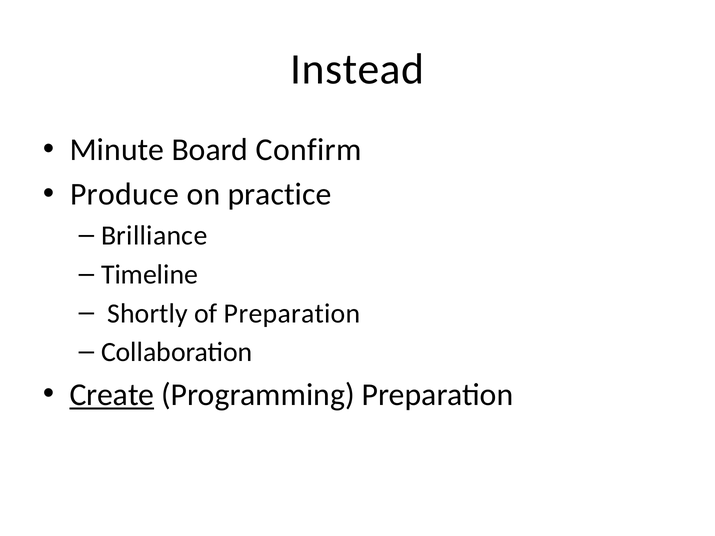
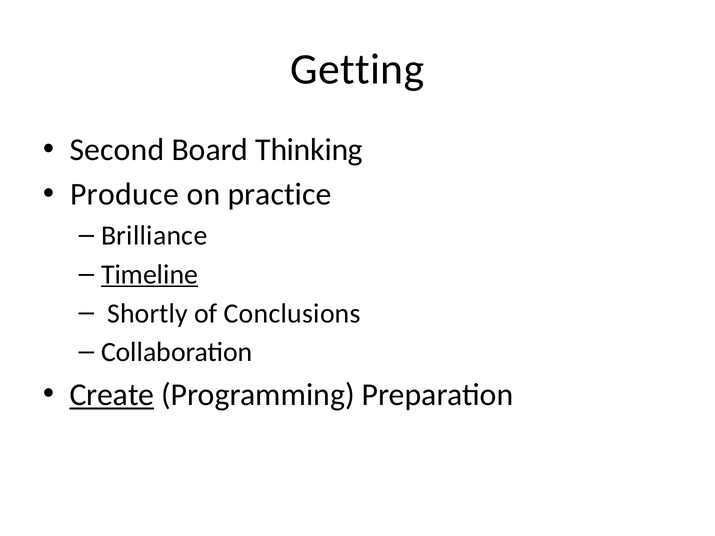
Instead: Instead -> Getting (357, 69)
Minute: Minute -> Second (117, 150)
Confirm: Confirm -> Thinking (309, 150)
Timeline underline: none -> present (149, 275)
of Preparation: Preparation -> Conclusions (292, 313)
